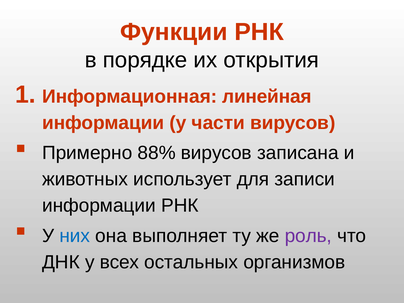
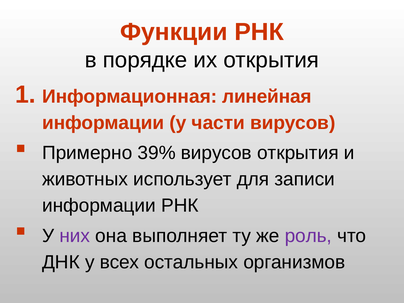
88%: 88% -> 39% (157, 153)
вирусов записана: записана -> открытия (298, 153)
них colour: blue -> purple (75, 236)
